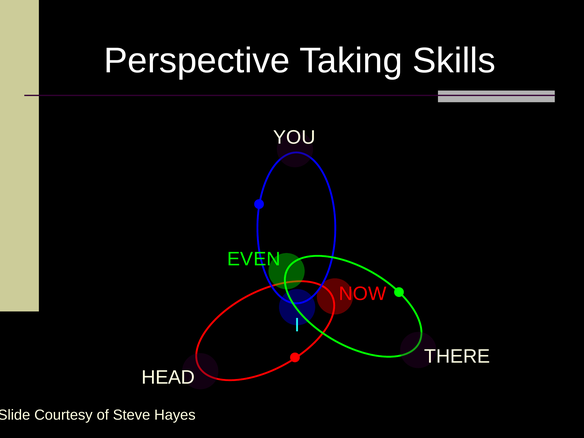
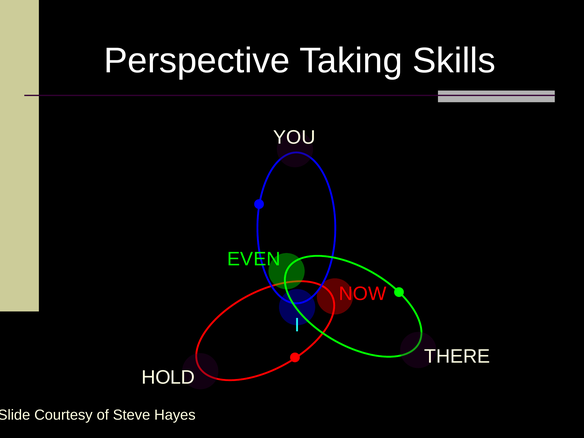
HEAD: HEAD -> HOLD (168, 377)
